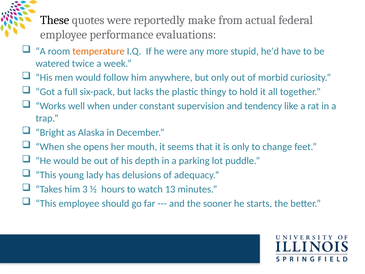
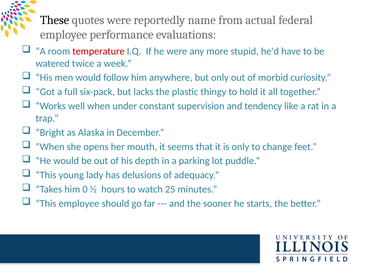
make: make -> name (202, 20)
temperature colour: orange -> red (99, 51)
3: 3 -> 0 (85, 189)
13: 13 -> 25 (170, 189)
